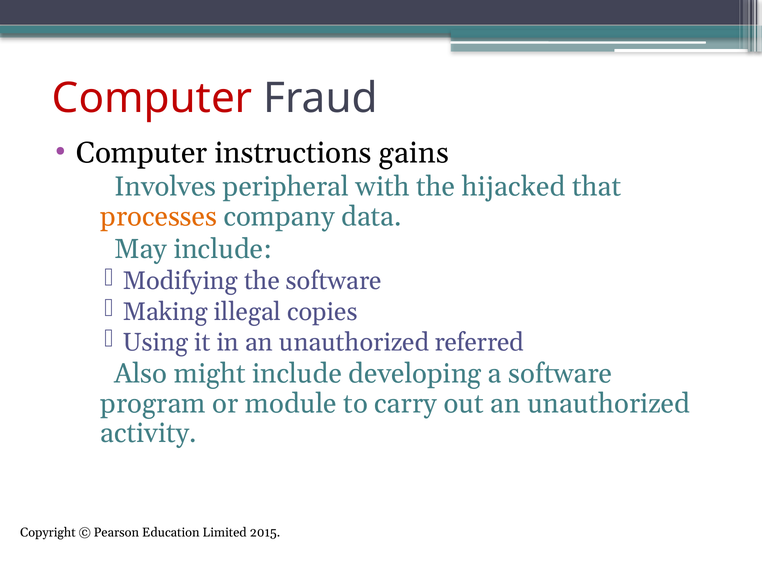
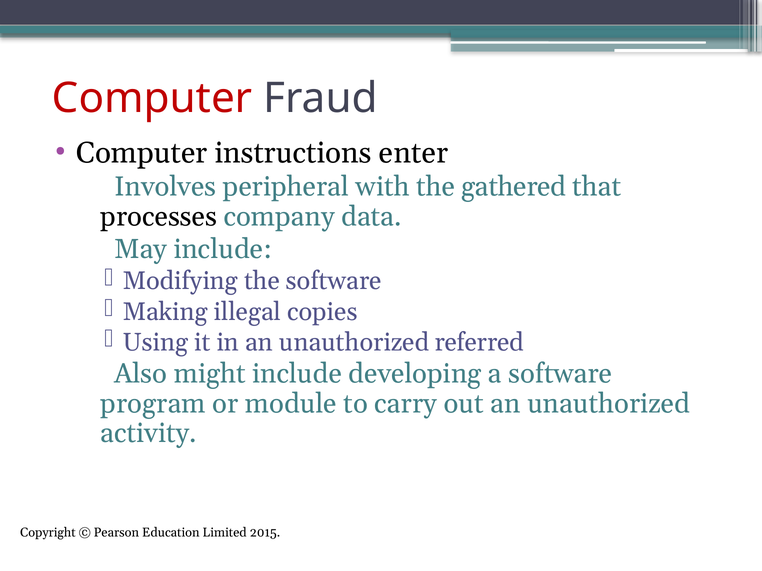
gains: gains -> enter (414, 153)
hijacked: hijacked -> gathered (514, 187)
processes colour: orange -> black (159, 217)
